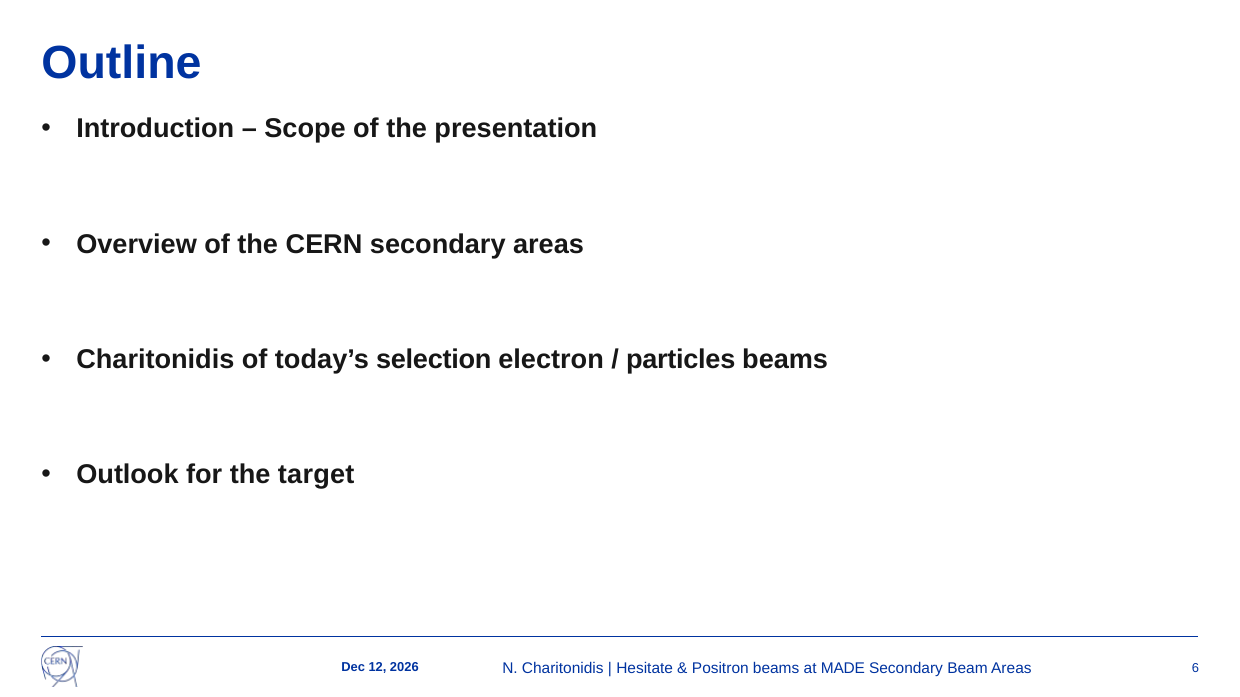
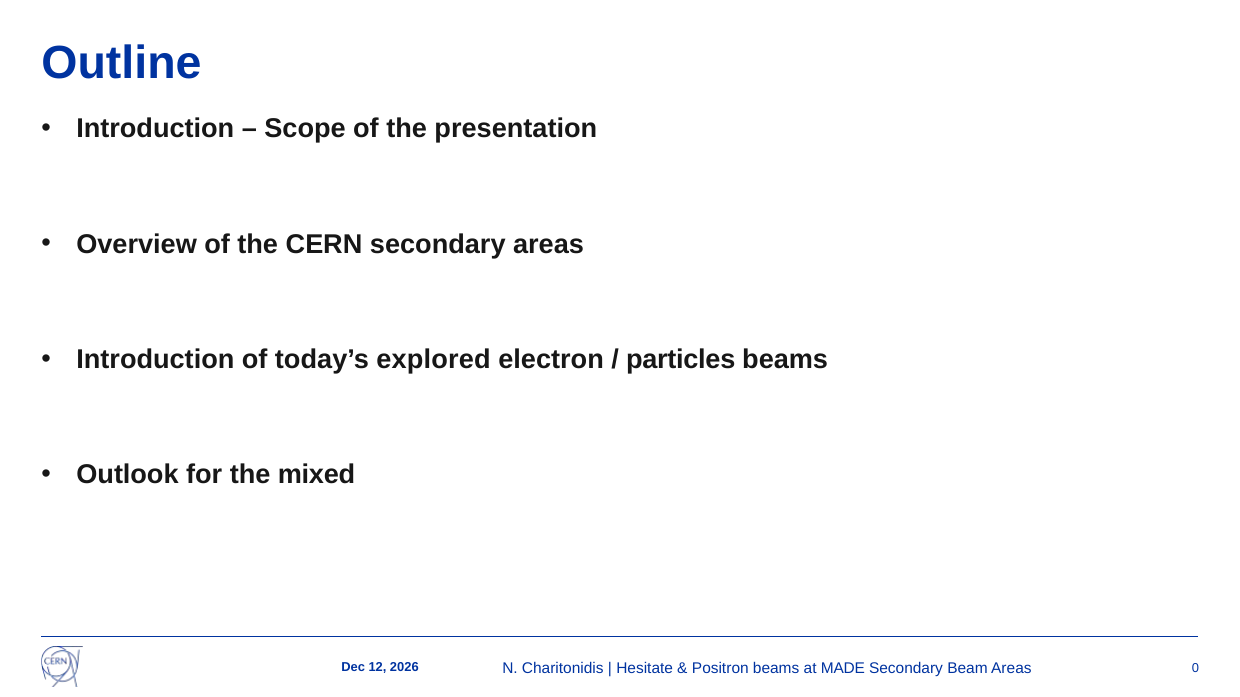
Charitonidis: Charitonidis -> Introduction (155, 360)
selection: selection -> explored (434, 360)
target: target -> mixed (316, 475)
6: 6 -> 0 (1195, 669)
